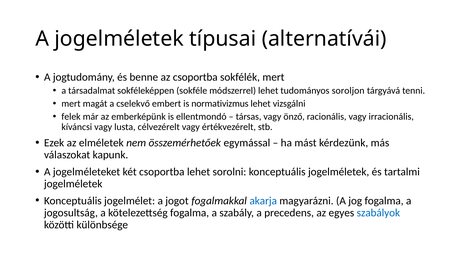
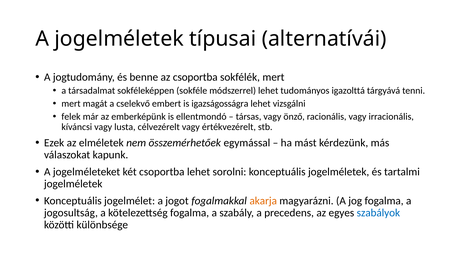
soroljon: soroljon -> igazolttá (348, 91)
normativizmus: normativizmus -> igazságosságra (220, 104)
akarja colour: blue -> orange (263, 201)
